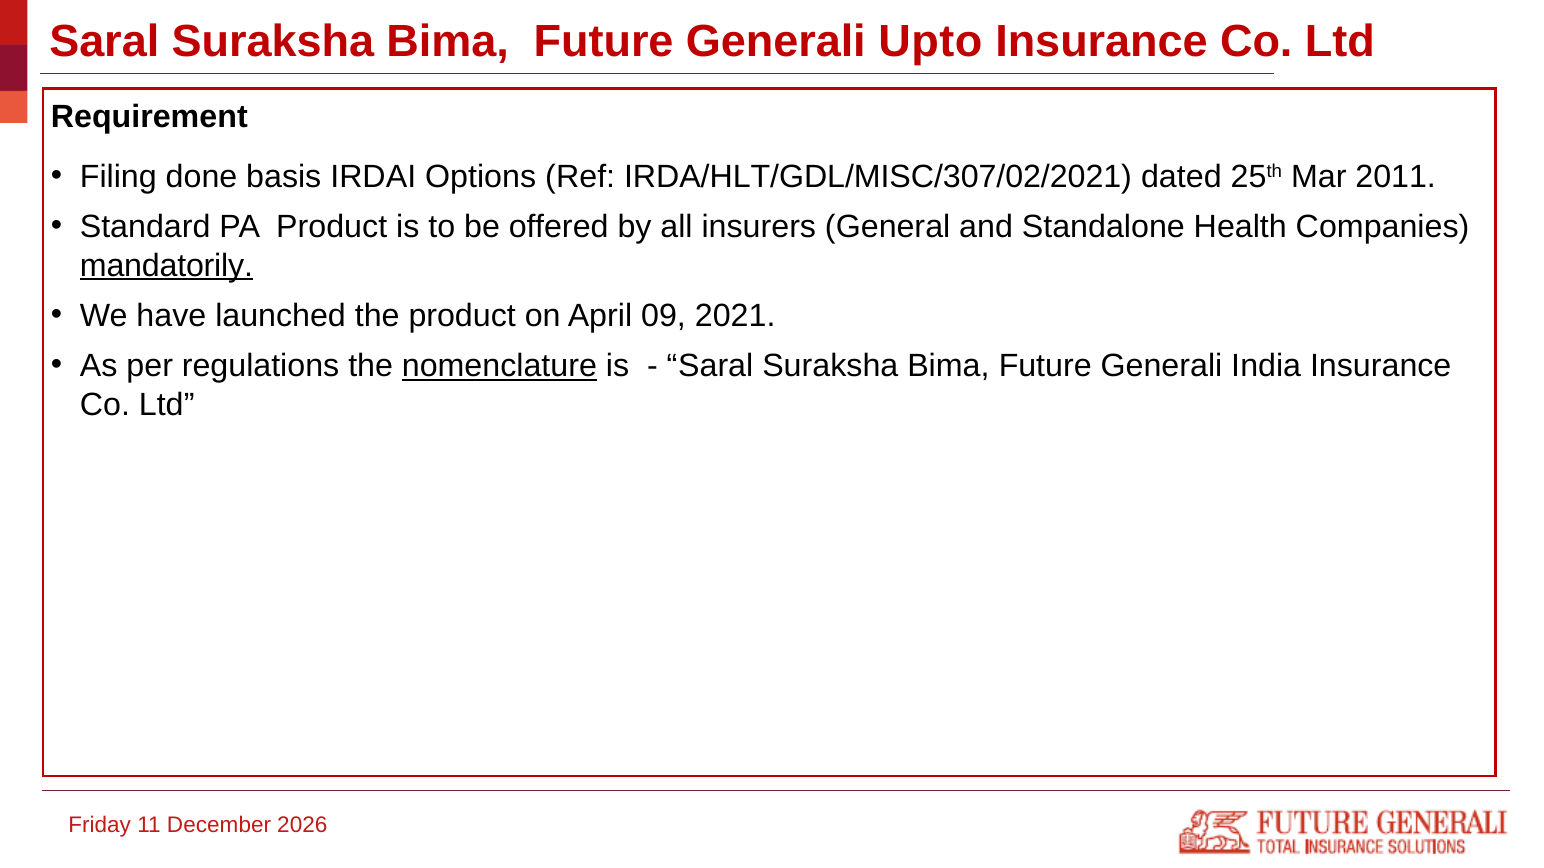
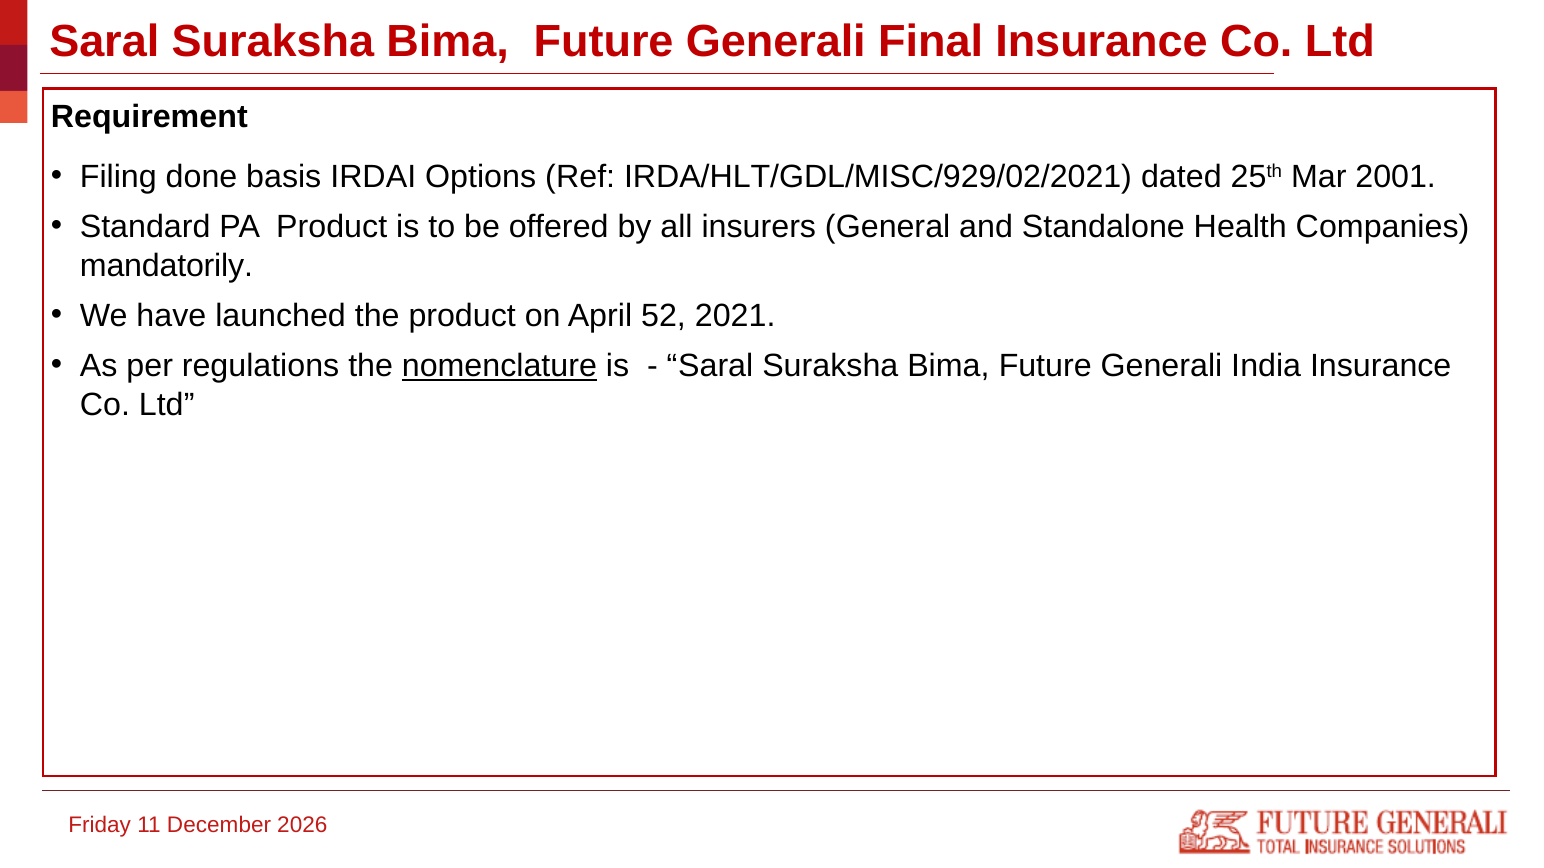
Upto: Upto -> Final (931, 42)
IRDA/HLT/GDL/MISC/307/02/2021: IRDA/HLT/GDL/MISC/307/02/2021 -> IRDA/HLT/GDL/MISC/929/02/2021 (878, 177)
2011: 2011 -> 2001 (1396, 177)
mandatorily underline: present -> none (166, 266)
09: 09 -> 52 (664, 316)
